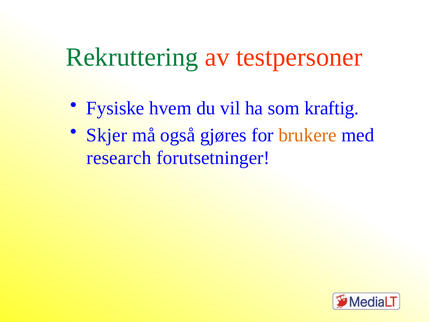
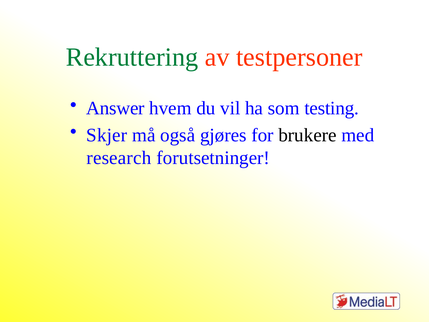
Fysiske: Fysiske -> Answer (115, 108)
kraftig: kraftig -> testing (332, 108)
brukere colour: orange -> black (308, 135)
